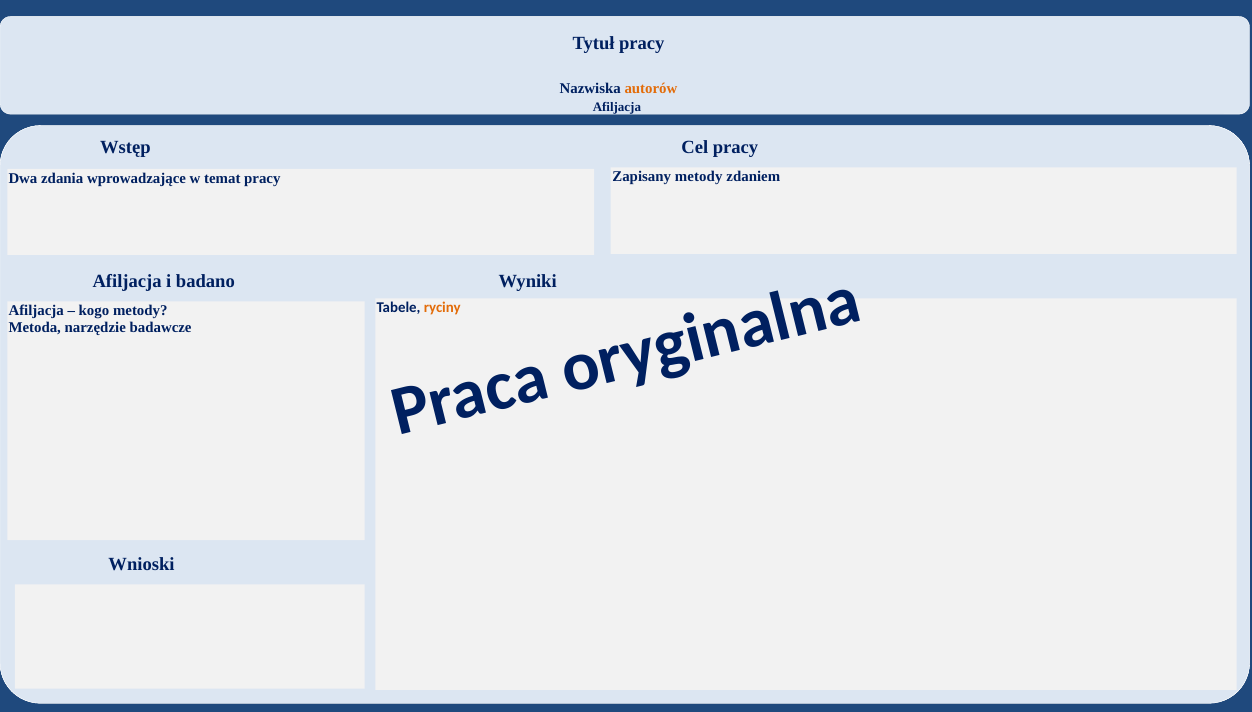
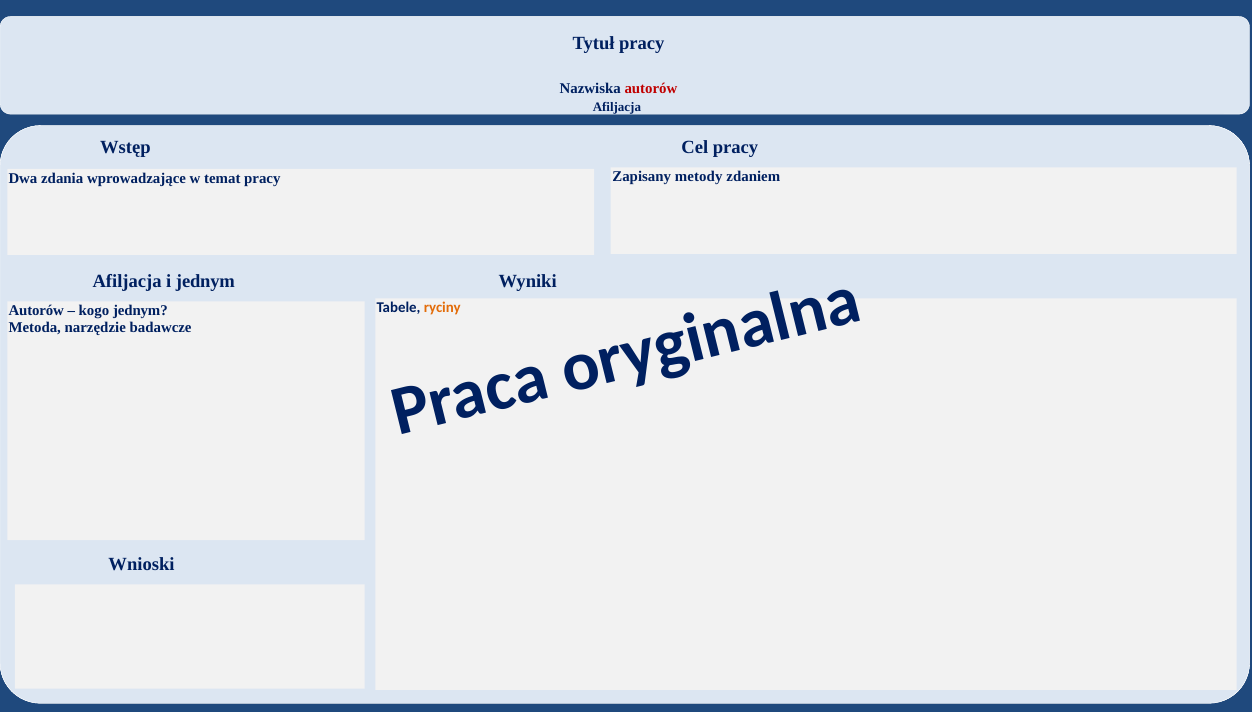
autorów colour: orange -> red (651, 88)
i badano: badano -> jednym (205, 281)
Afiljacja: Afiljacja -> Autorów (36, 311)
kogo metody: metody -> jednym (140, 311)
